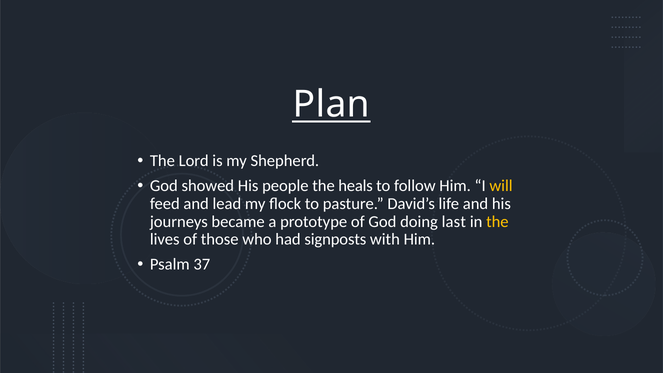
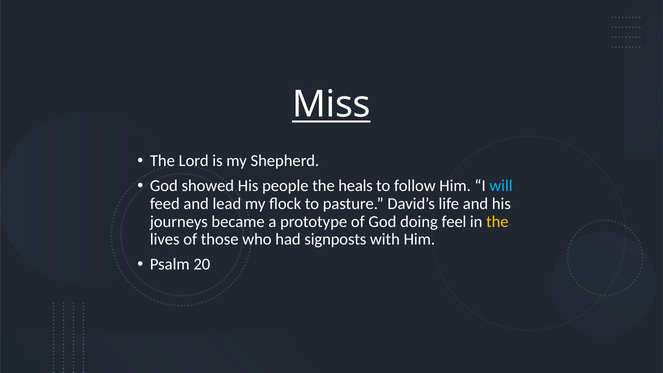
Plan: Plan -> Miss (331, 104)
will colour: yellow -> light blue (501, 186)
last: last -> feel (454, 222)
37: 37 -> 20 (202, 264)
